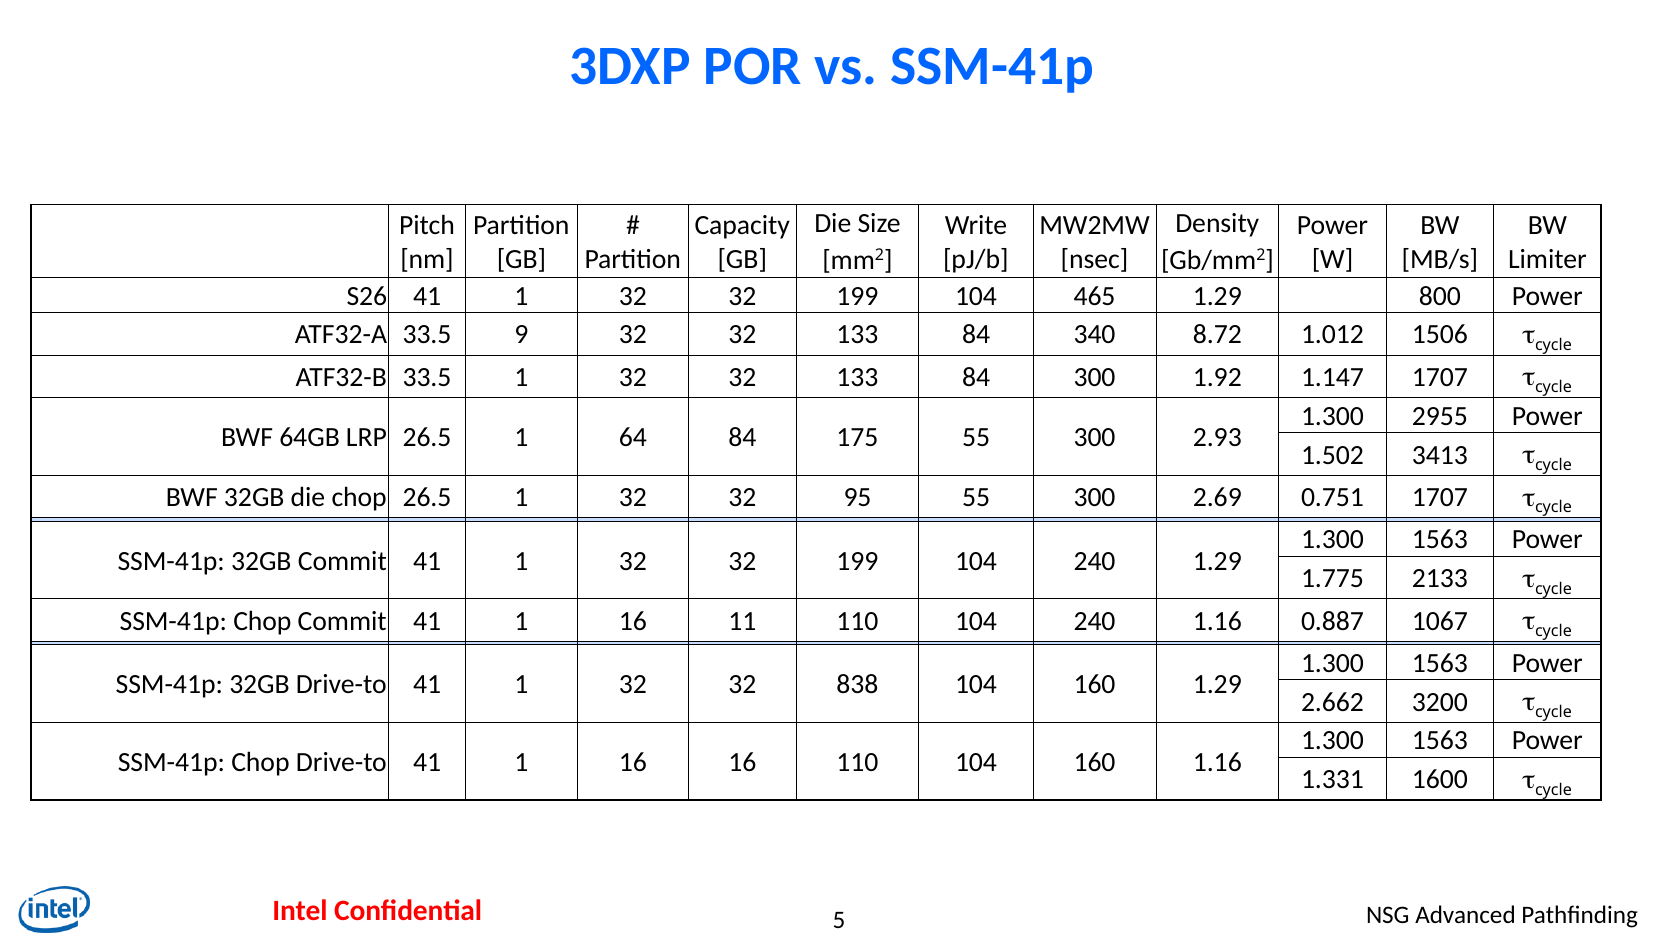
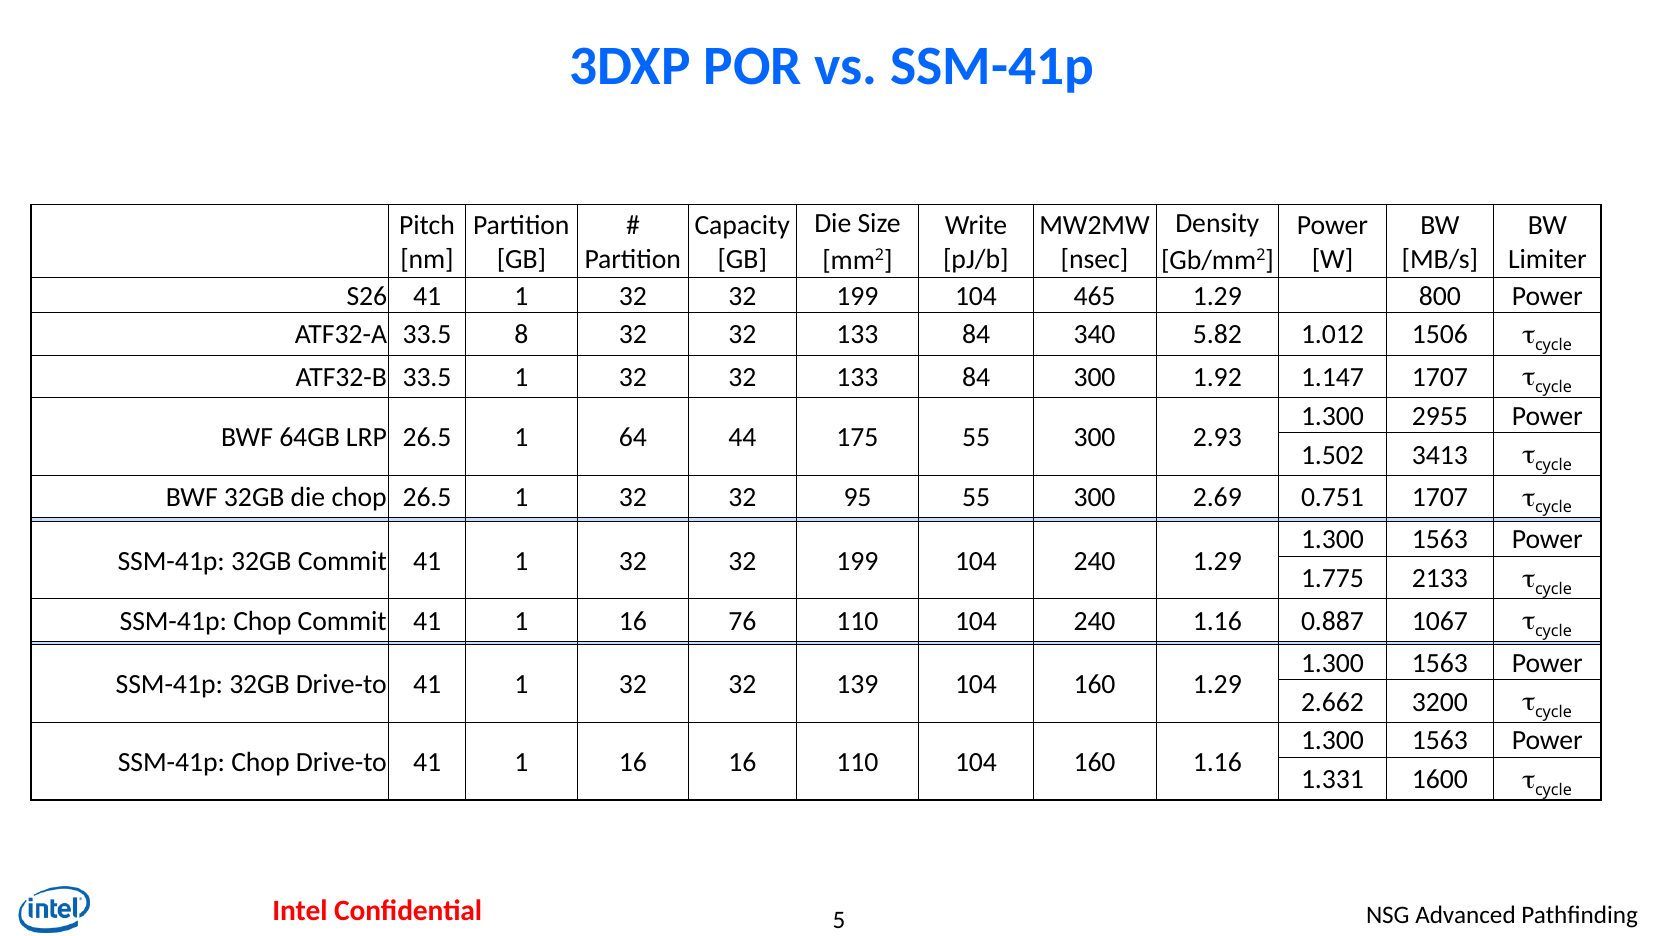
9: 9 -> 8 (521, 335)
8.72: 8.72 -> 5.82 (1217, 335)
64 84: 84 -> 44 (742, 437)
11: 11 -> 76 (742, 621)
838: 838 -> 139 (857, 684)
